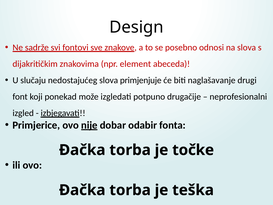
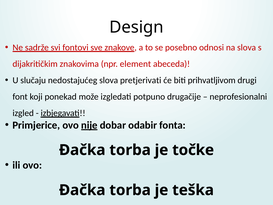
primjenjuje: primjenjuje -> pretjerivati (141, 80)
naglašavanje: naglašavanje -> prihvatljivom (212, 80)
